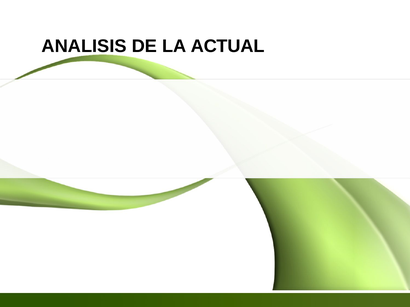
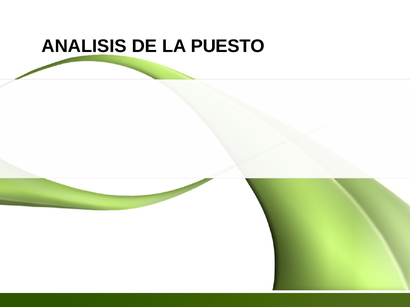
ACTUAL: ACTUAL -> PUESTO (228, 46)
